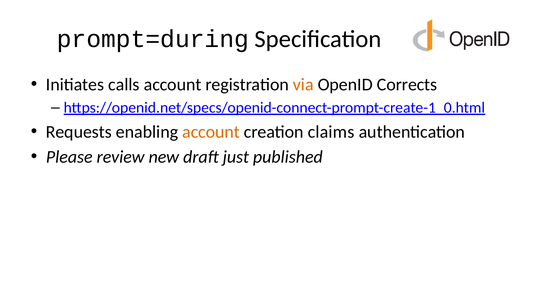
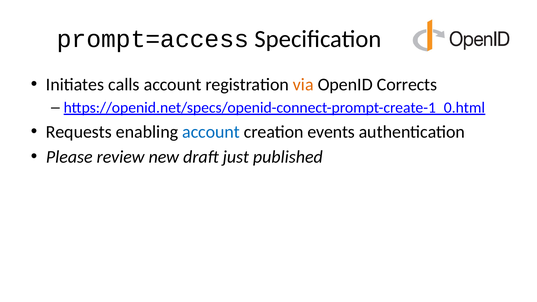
prompt=during: prompt=during -> prompt=access (153, 39)
account colour: orange -> blue (211, 132)
claims: claims -> events (331, 132)
